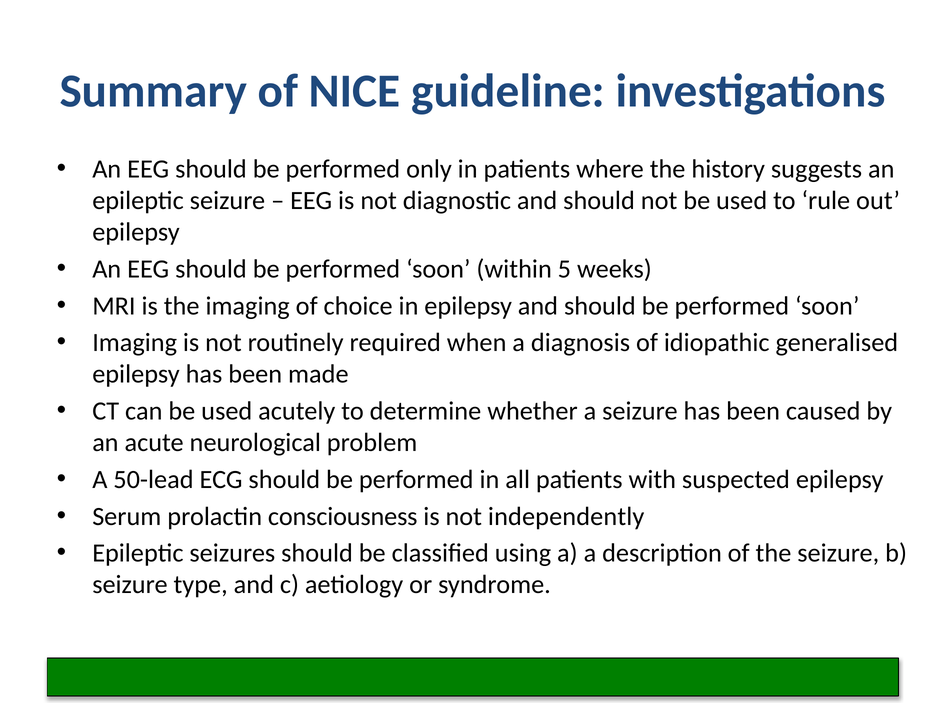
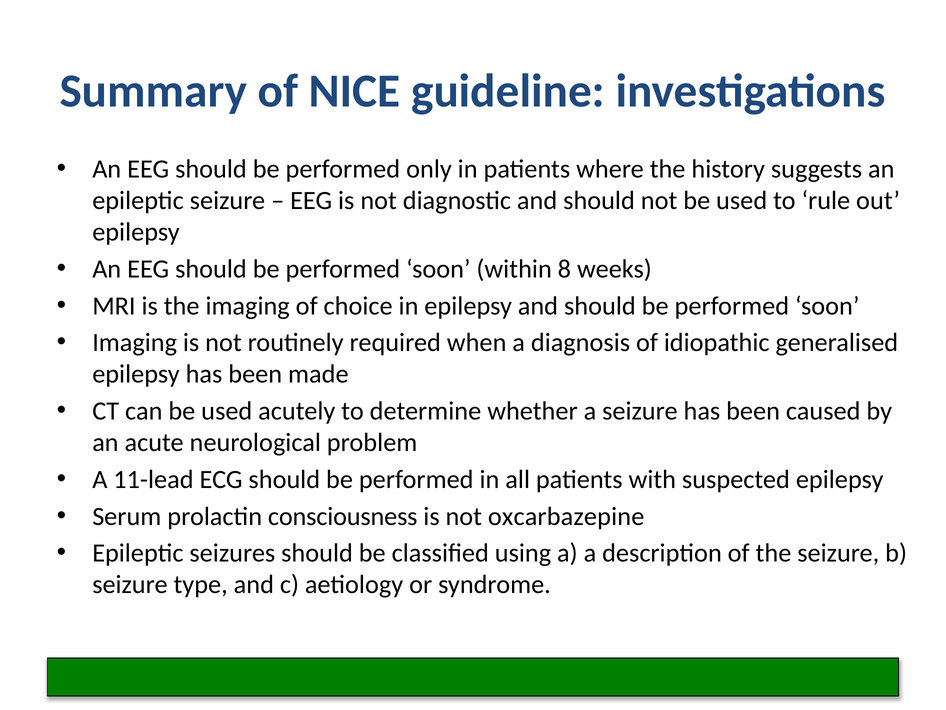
5: 5 -> 8 (564, 269)
50-lead: 50-lead -> 11-lead (153, 479)
independently: independently -> oxcarbazepine (566, 516)
